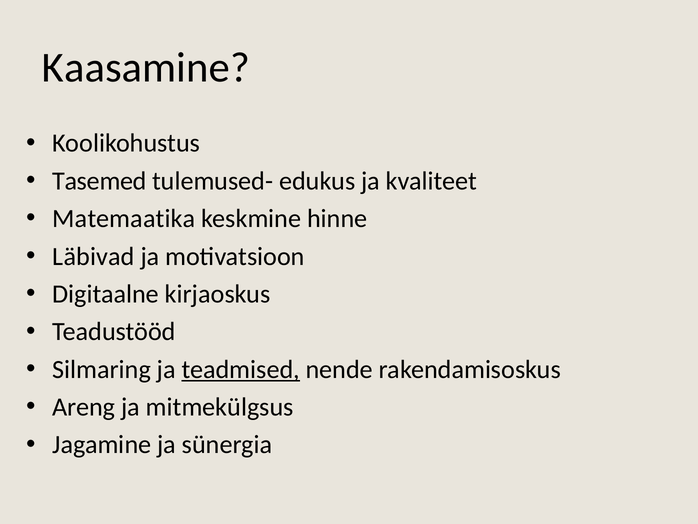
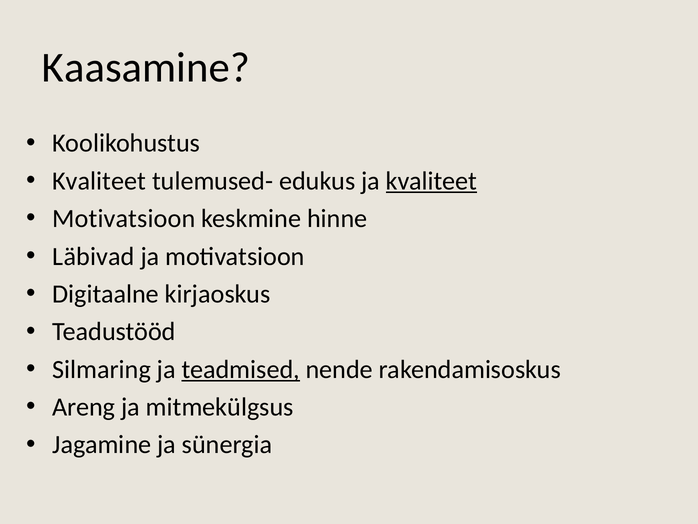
Tasemed: Tasemed -> Kvaliteet (99, 181)
kvaliteet underline: none -> present (431, 181)
Matemaatika: Matemaatika -> Motivatsioon (124, 218)
